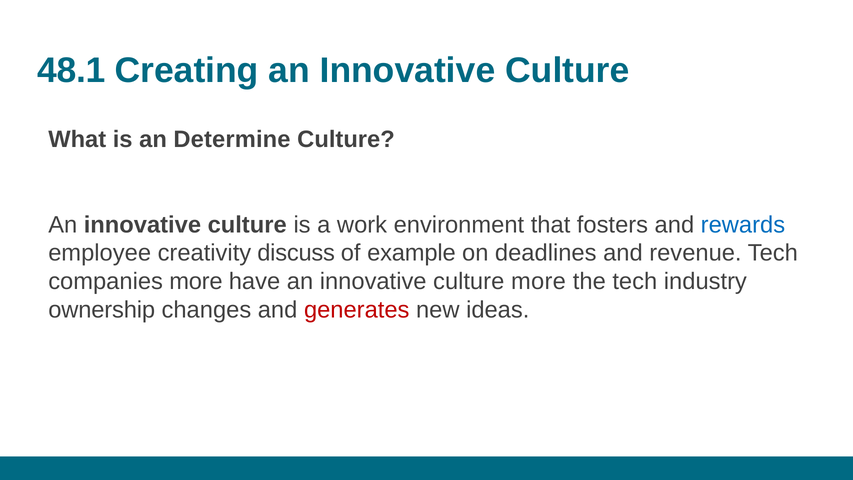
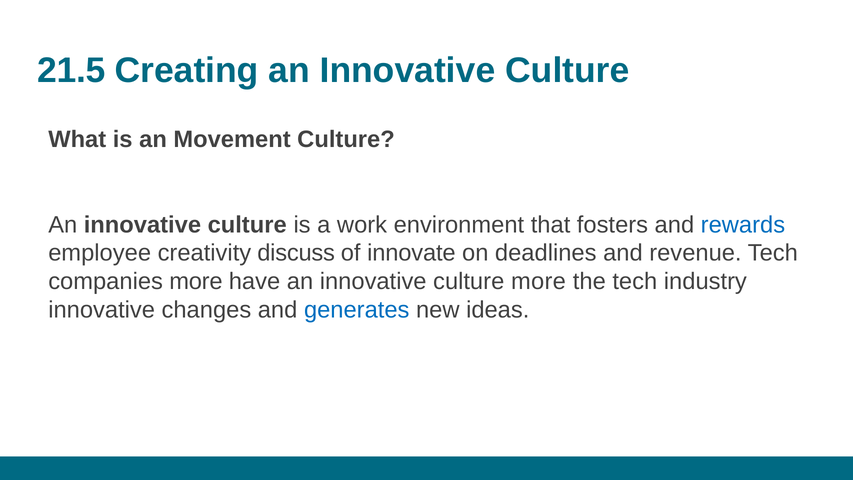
48.1: 48.1 -> 21.5 (71, 71)
Determine: Determine -> Movement (232, 139)
example: example -> innovate (411, 253)
ownership: ownership -> innovative (102, 310)
generates colour: red -> blue (357, 310)
